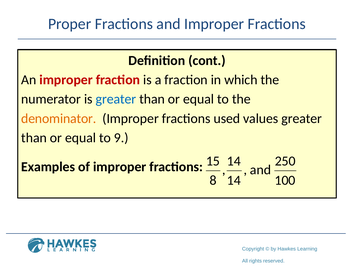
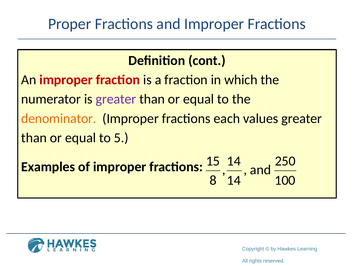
greater colour: blue -> purple (116, 99)
used: used -> each (227, 118)
9: 9 -> 5 (121, 137)
